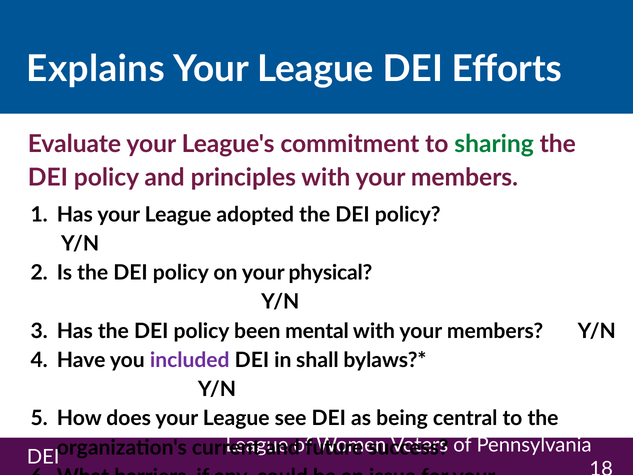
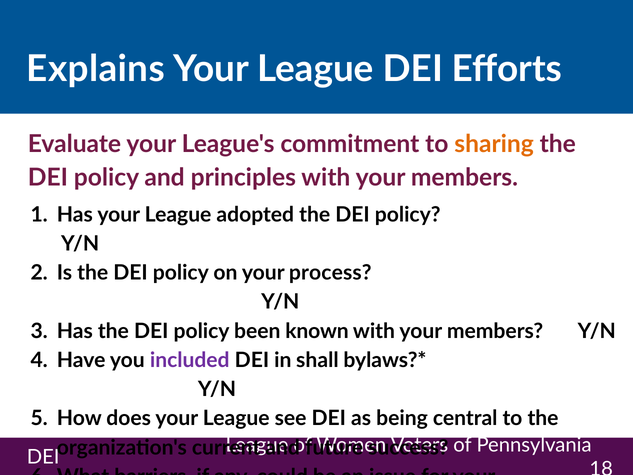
sharing colour: green -> orange (494, 144)
physical: physical -> process (330, 273)
mental: mental -> known (317, 331)
